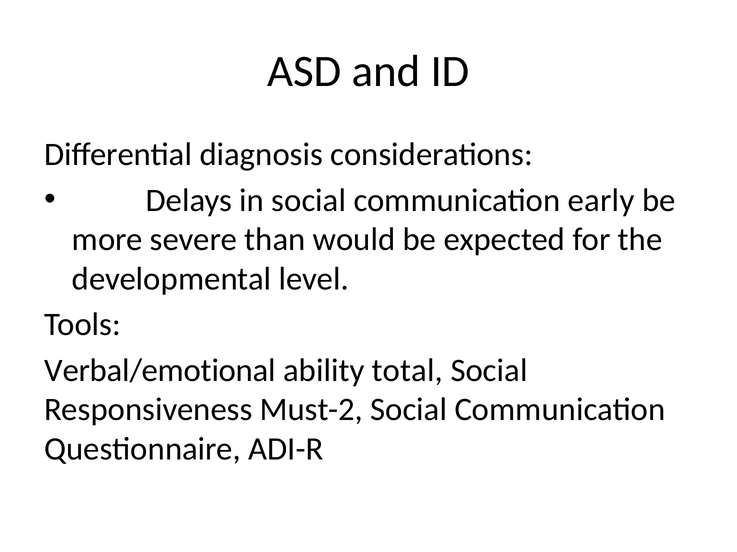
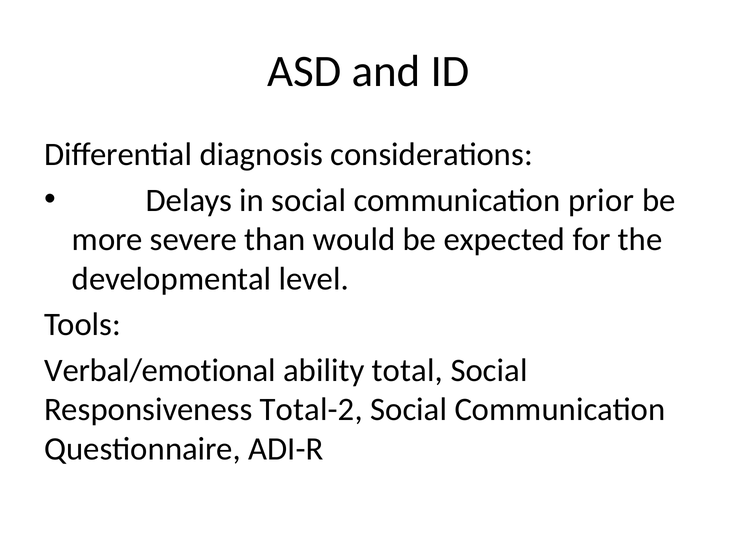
early: early -> prior (601, 200)
Must-2: Must-2 -> Total-2 (311, 410)
